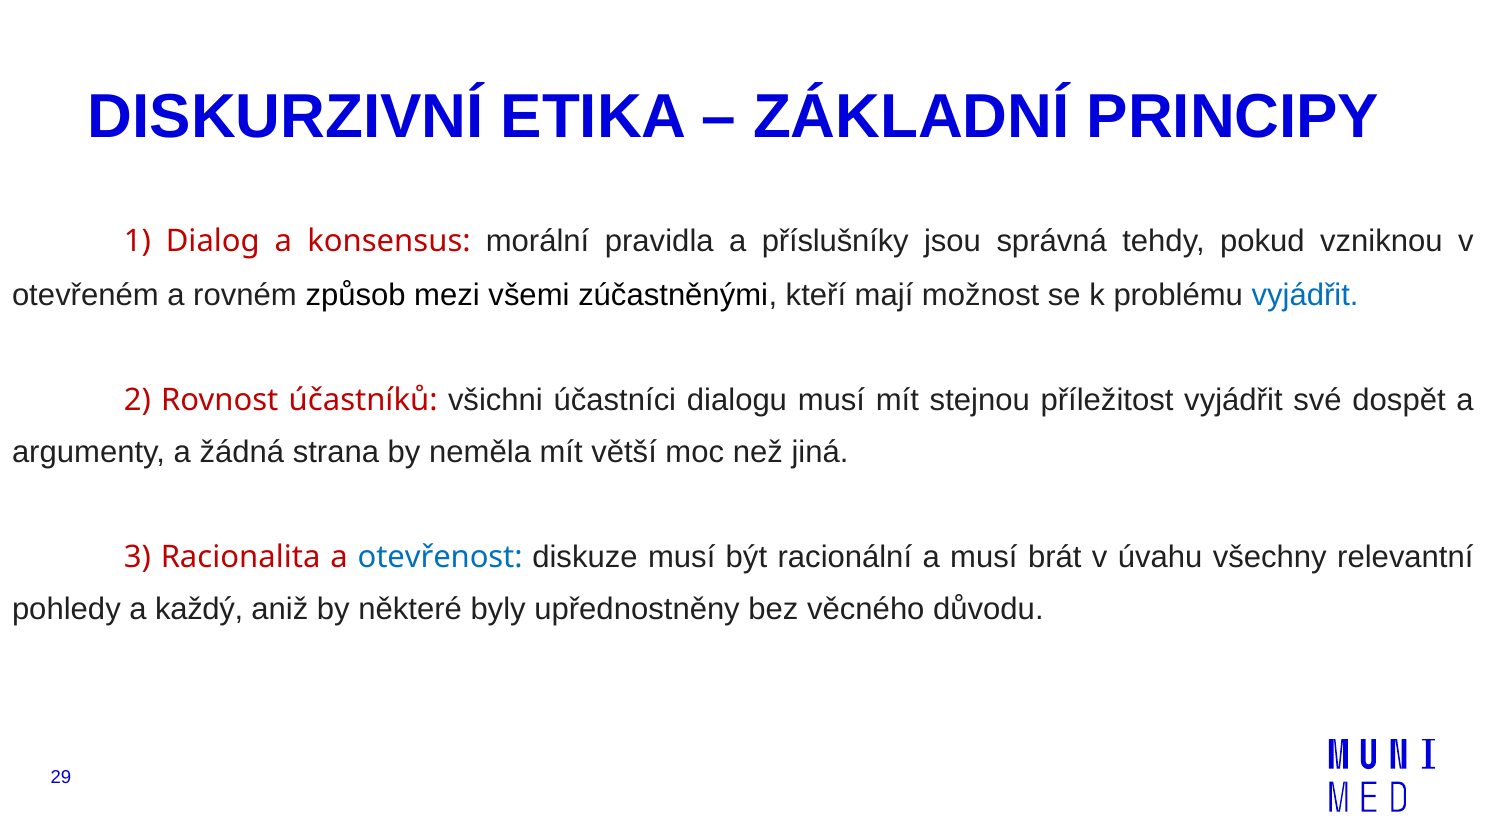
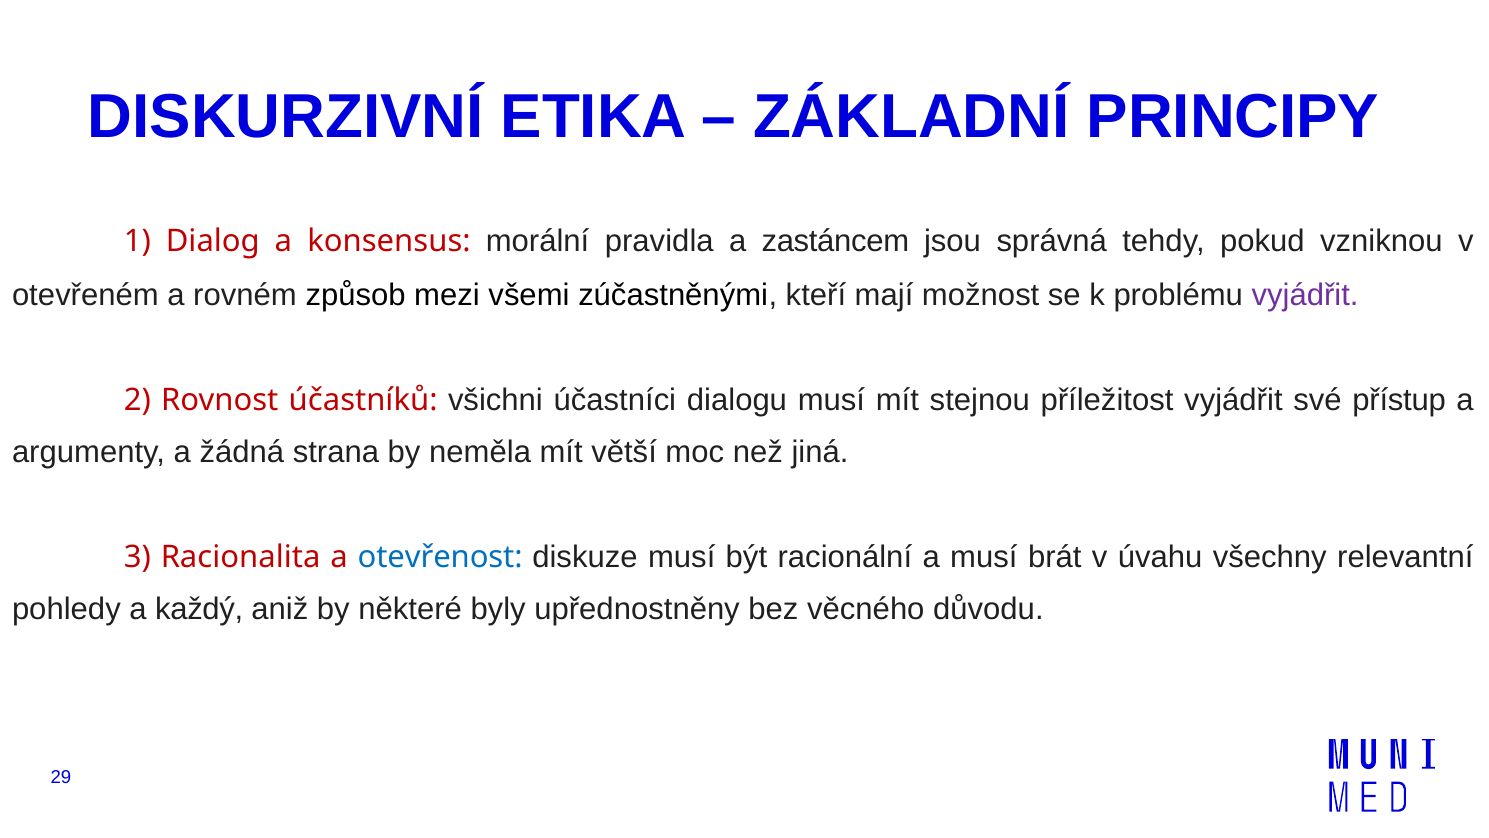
příslušníky: příslušníky -> zastáncem (835, 241)
vyjádřit colour: blue -> purple (1305, 295)
dospět: dospět -> přístup (1399, 400)
